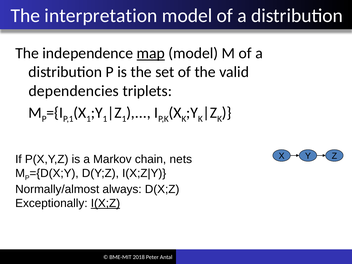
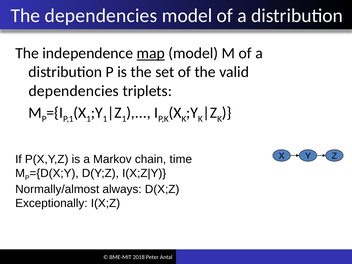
The interpretation: interpretation -> dependencies (101, 16)
nets: nets -> time (181, 159)
I(X;Z underline: present -> none (105, 203)
